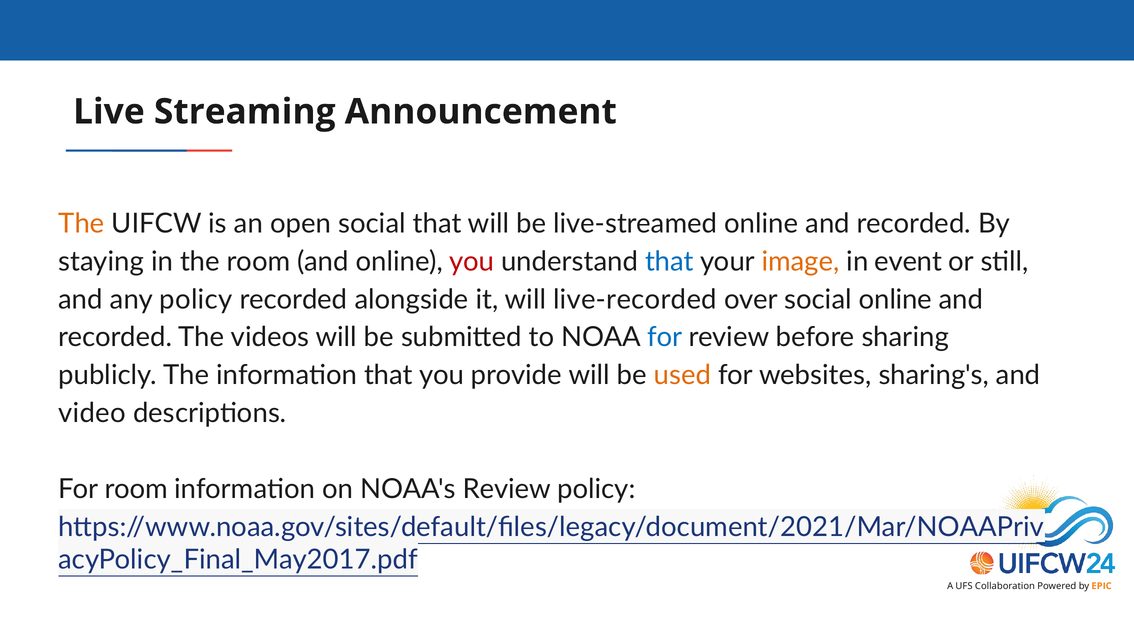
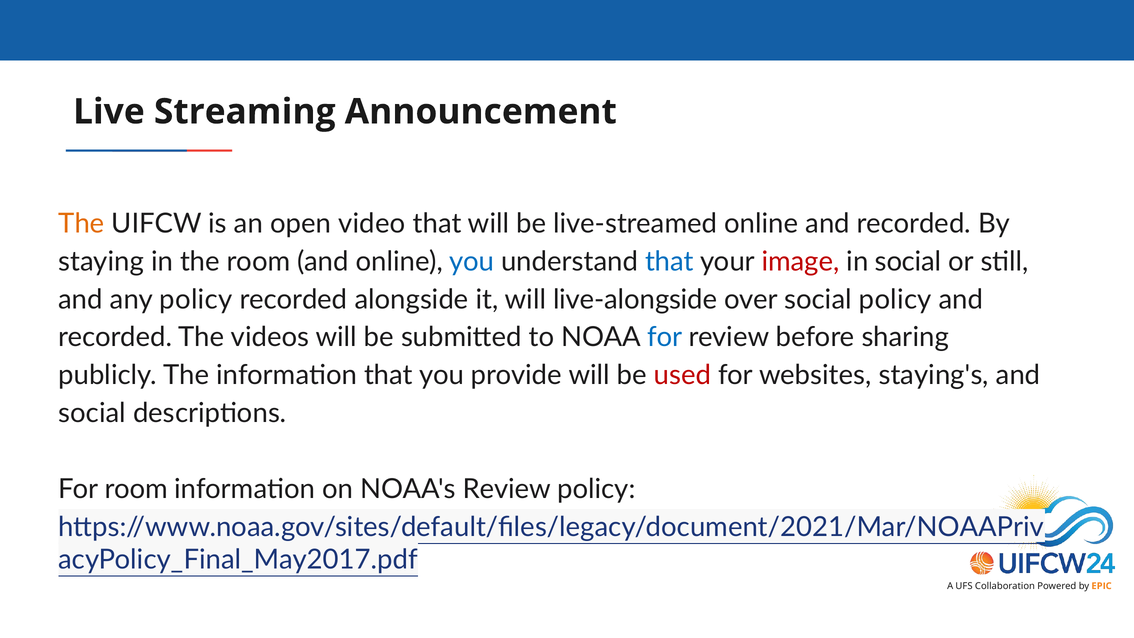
open social: social -> video (372, 223)
you colour: red -> blue (472, 261)
image colour: orange -> red (800, 261)
in event: event -> social (908, 261)
live-recorded: live-recorded -> live-alongside (635, 299)
social online: online -> policy (895, 299)
used colour: orange -> red (682, 375)
sharing's: sharing's -> staying's (934, 375)
video: video -> social (92, 413)
